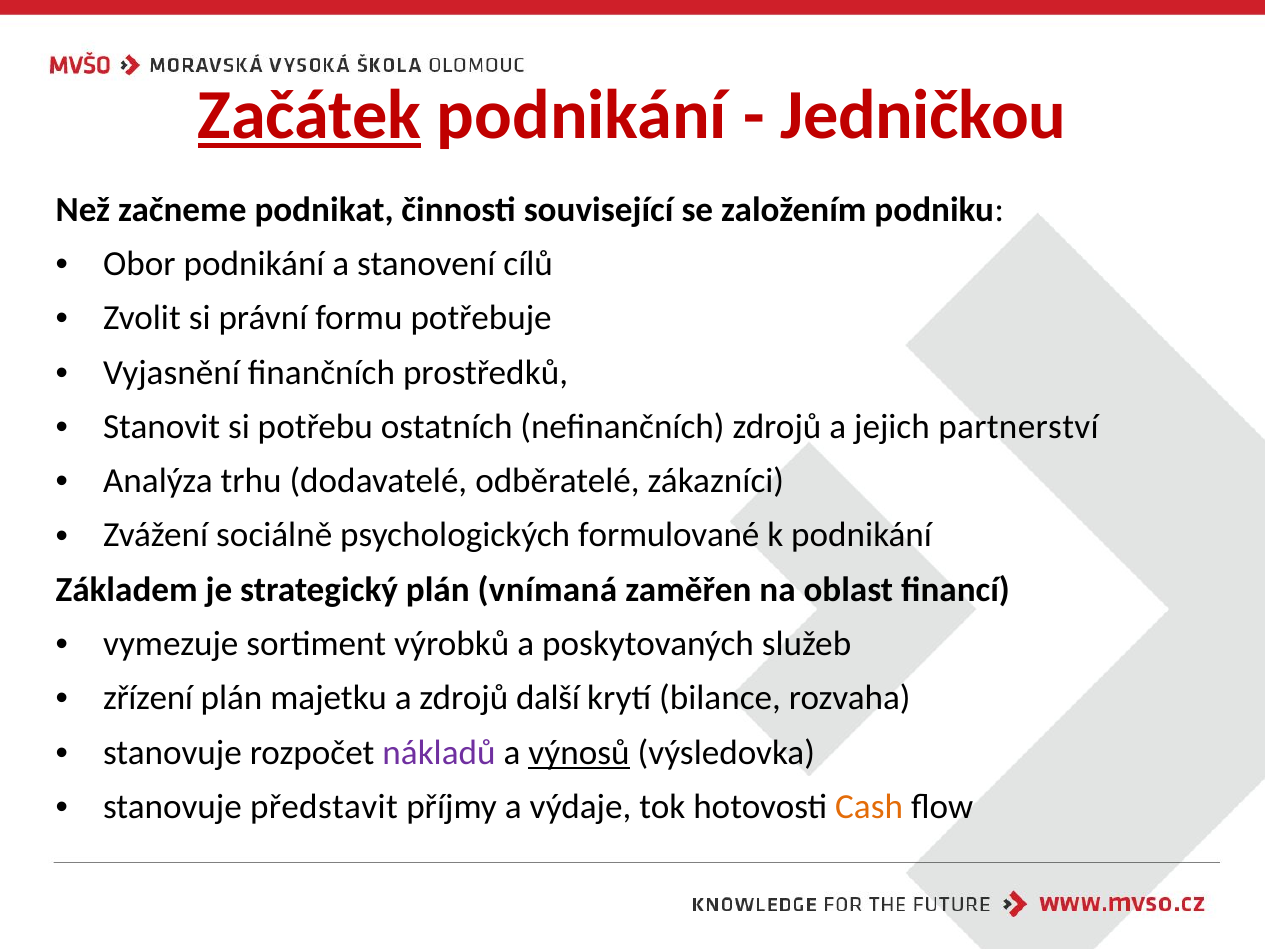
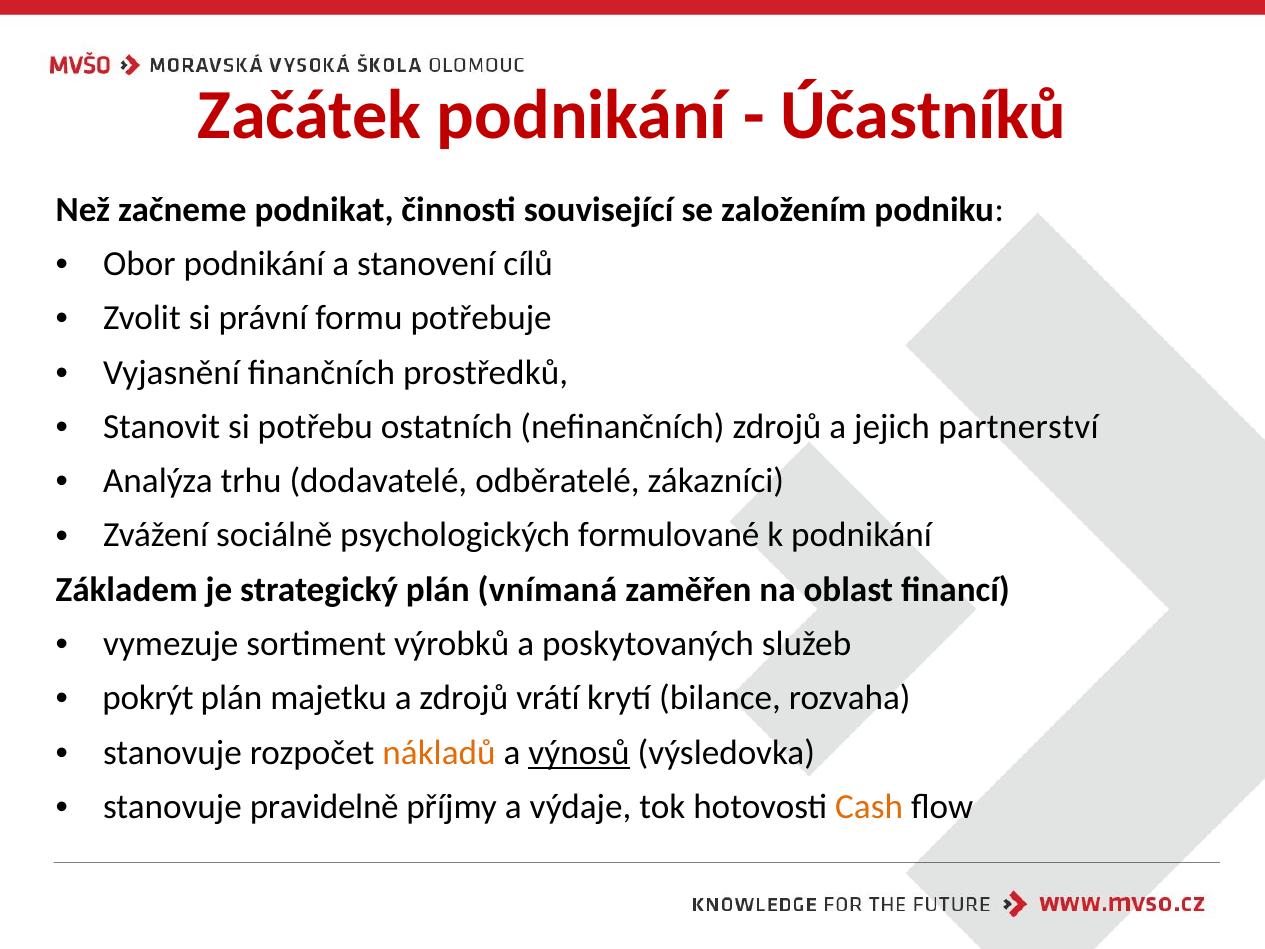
Začátek underline: present -> none (310, 115)
Jedničkou: Jedničkou -> Účastníků (923, 115)
zřízení: zřízení -> pokrýt (148, 698)
další: další -> vrátí (548, 698)
nákladů colour: purple -> orange (439, 752)
představit: představit -> pravidelně (324, 807)
